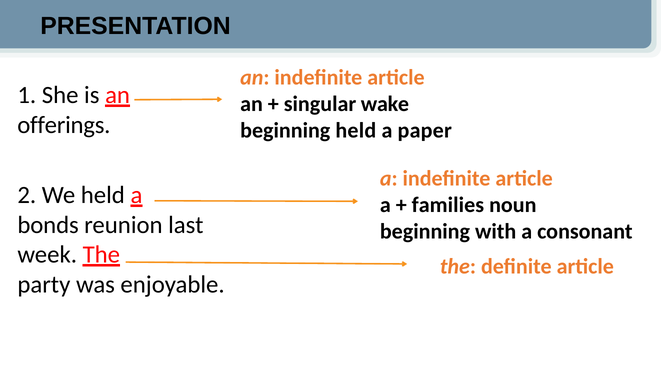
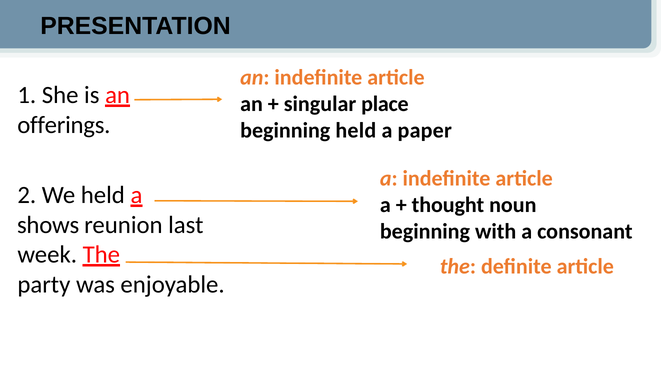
wake: wake -> place (385, 104)
families: families -> thought (448, 205)
bonds: bonds -> shows (48, 225)
